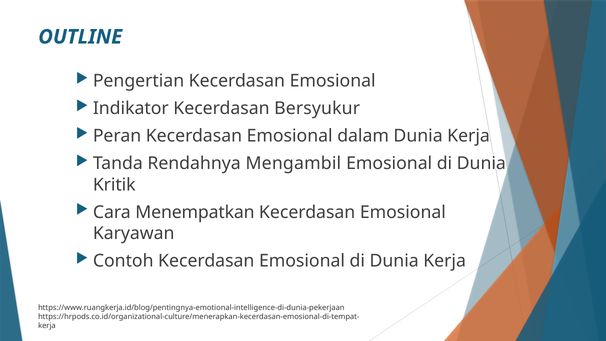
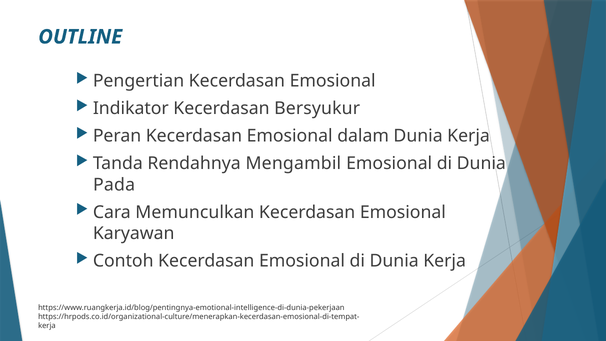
Kritik: Kritik -> Pada (114, 185)
Menempatkan: Menempatkan -> Memunculkan (195, 212)
